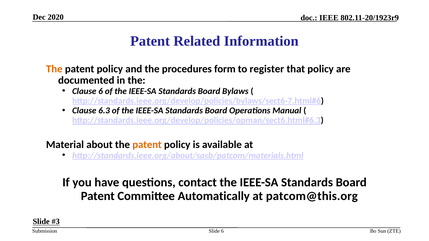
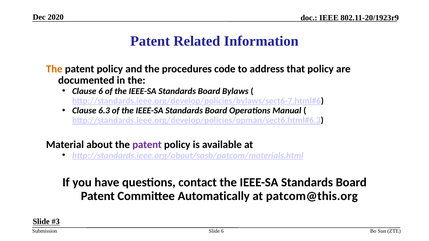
form: form -> code (225, 69)
register: register -> address (267, 69)
patent colour: orange -> purple (147, 145)
